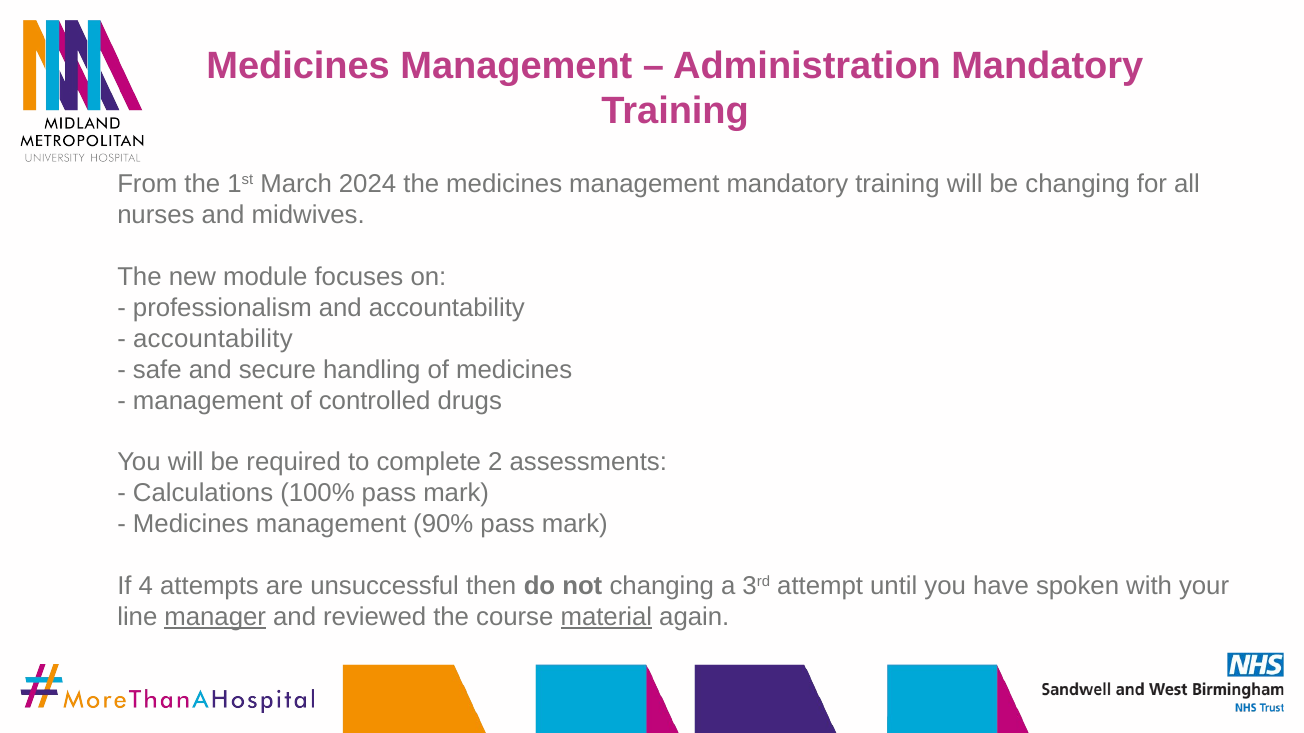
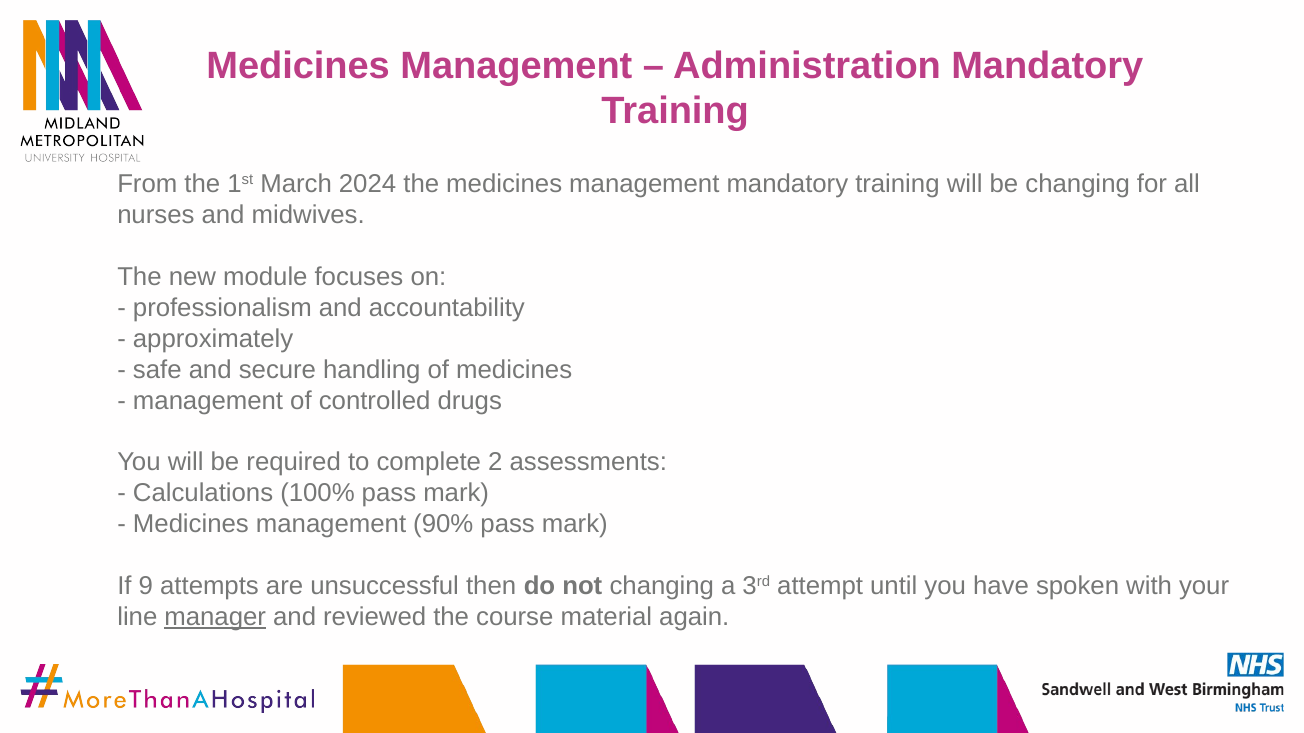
accountability: accountability -> approximately (213, 339)
4: 4 -> 9 (146, 587)
material underline: present -> none (606, 617)
